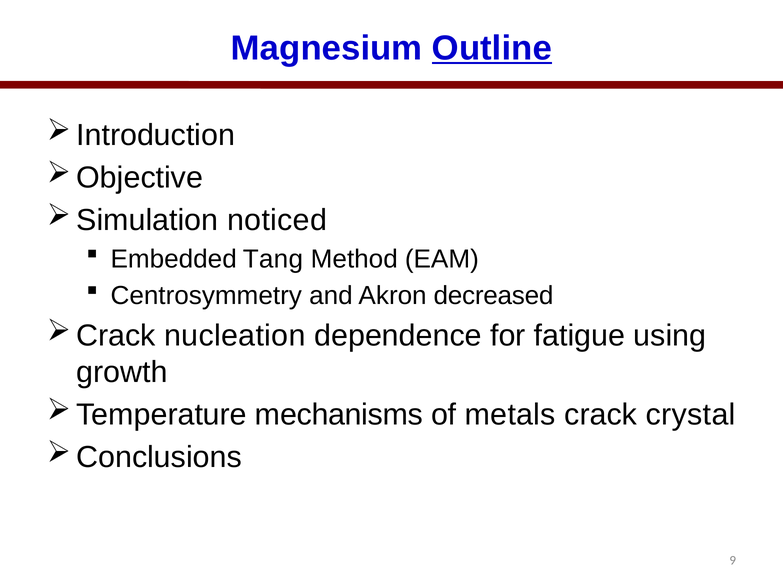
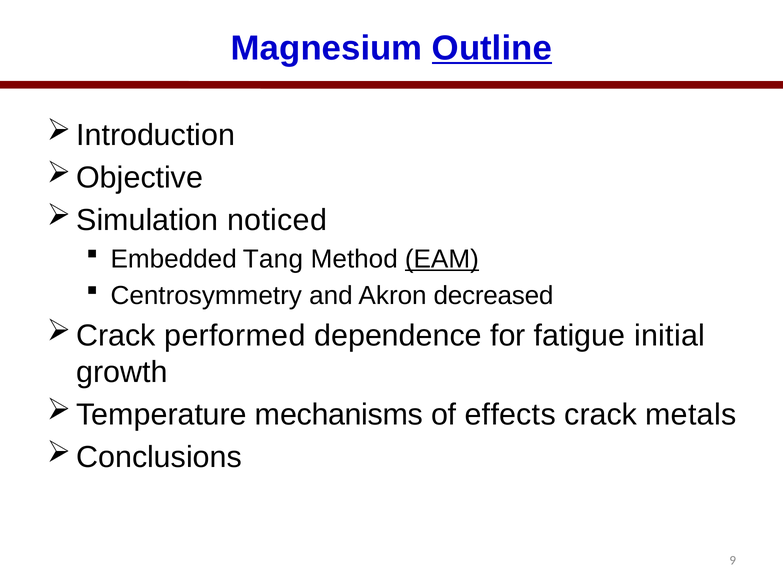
EAM underline: none -> present (442, 259)
nucleation: nucleation -> performed (235, 336)
using: using -> initial (670, 336)
metals: metals -> effects (510, 415)
crystal: crystal -> metals (691, 415)
